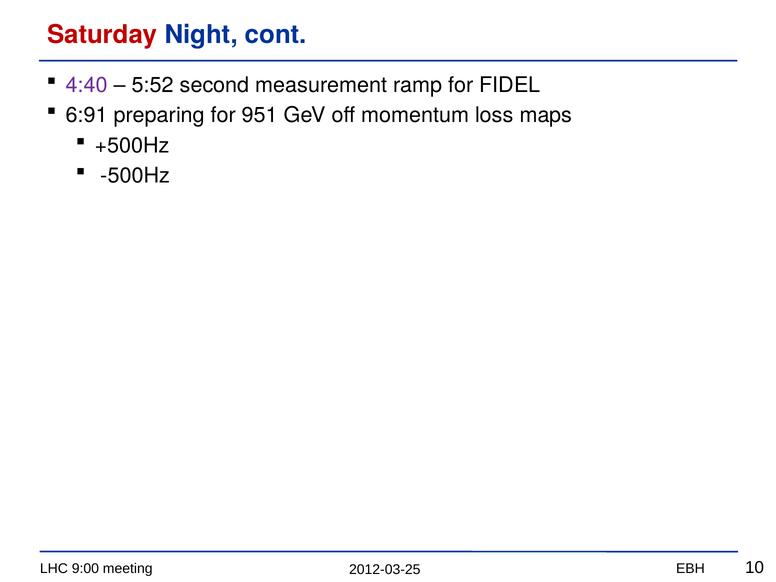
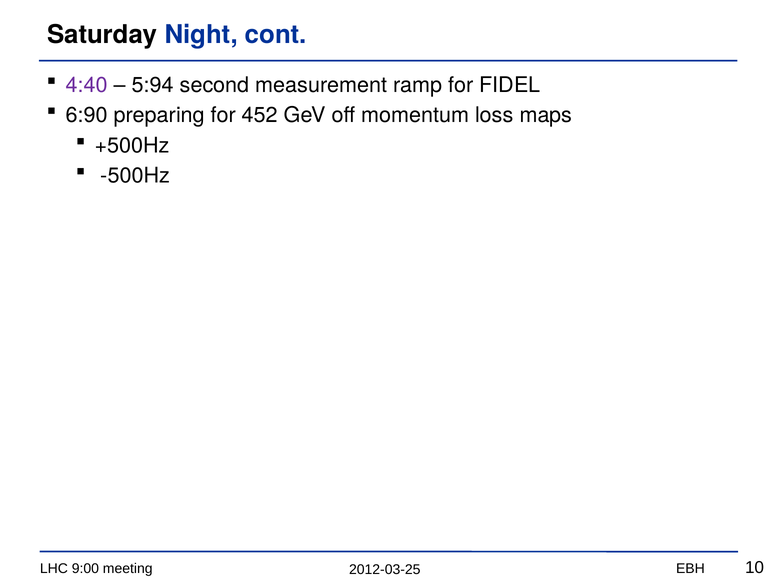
Saturday colour: red -> black (102, 35)
5:52: 5:52 -> 5:94 (153, 85)
6:91: 6:91 -> 6:90 (87, 115)
951: 951 -> 452 (260, 115)
